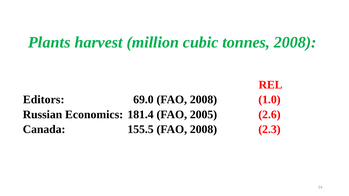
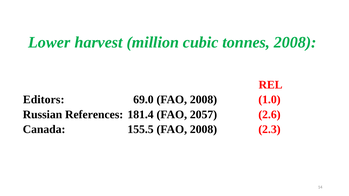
Plants: Plants -> Lower (49, 42)
Economics: Economics -> References (94, 115)
2005: 2005 -> 2057 (204, 115)
